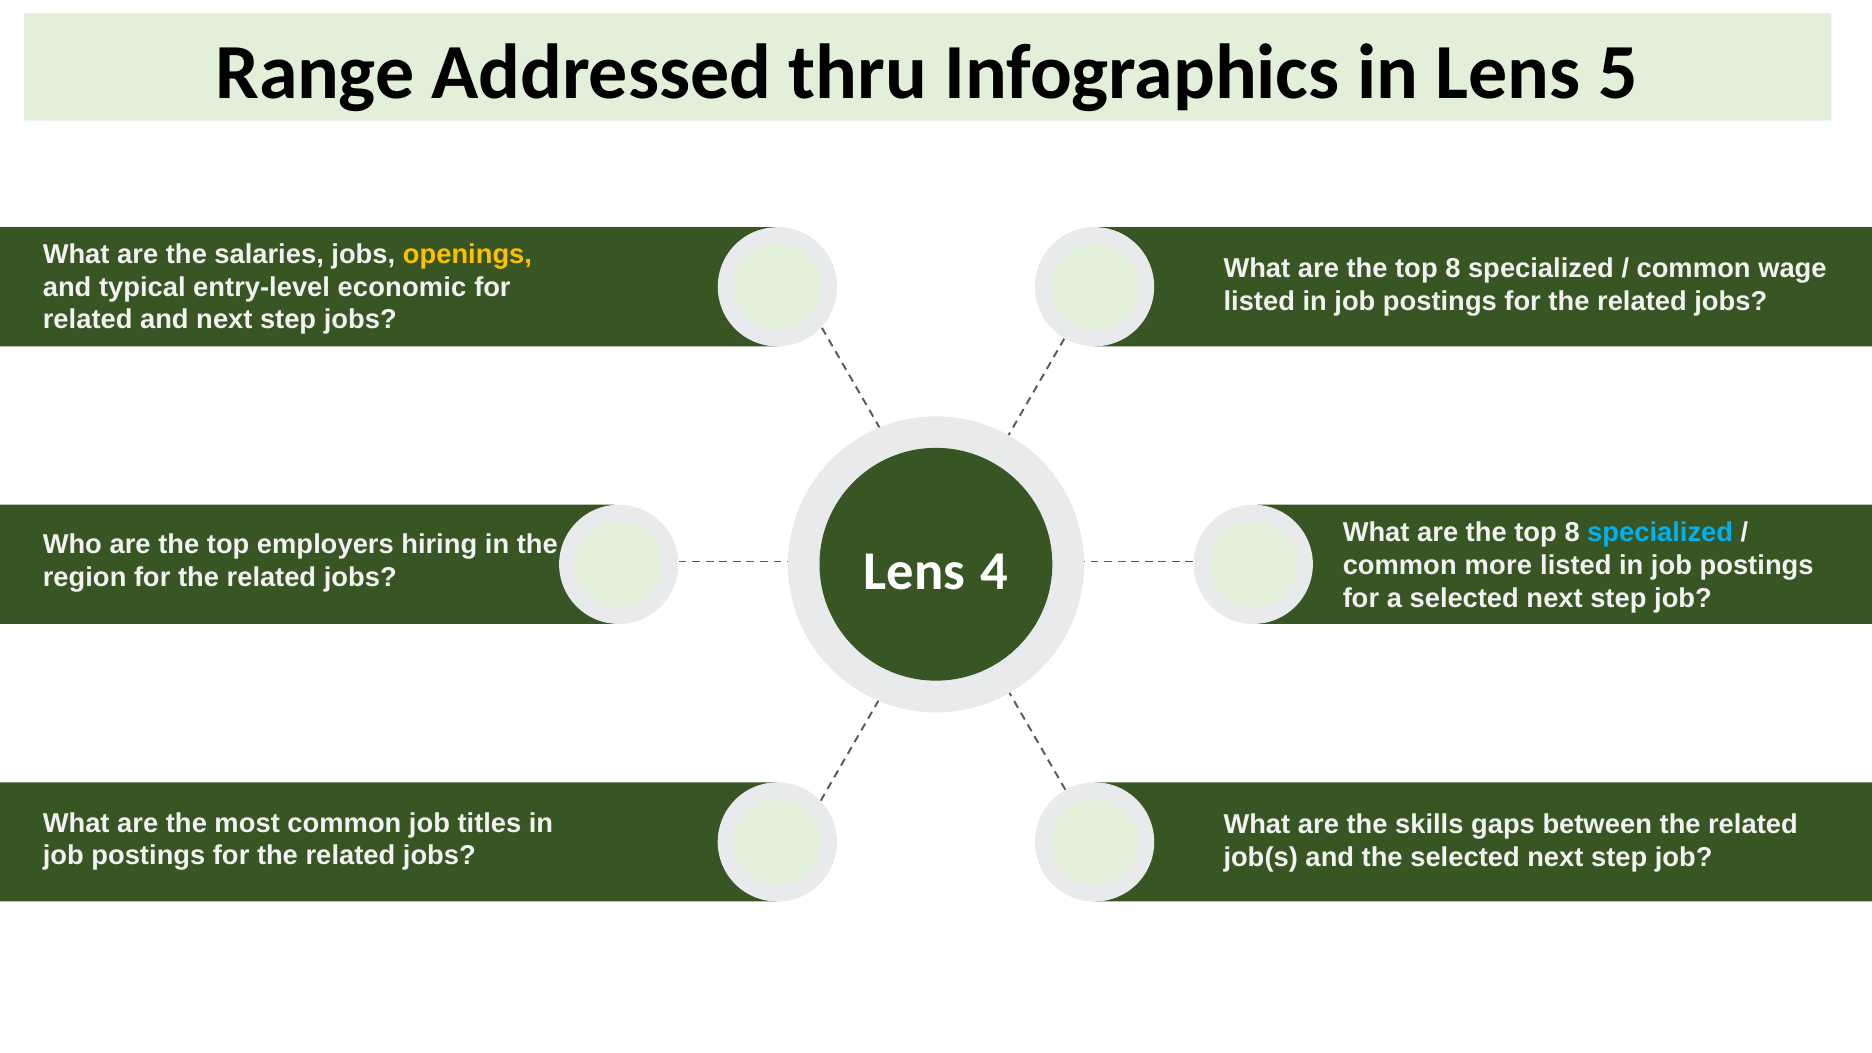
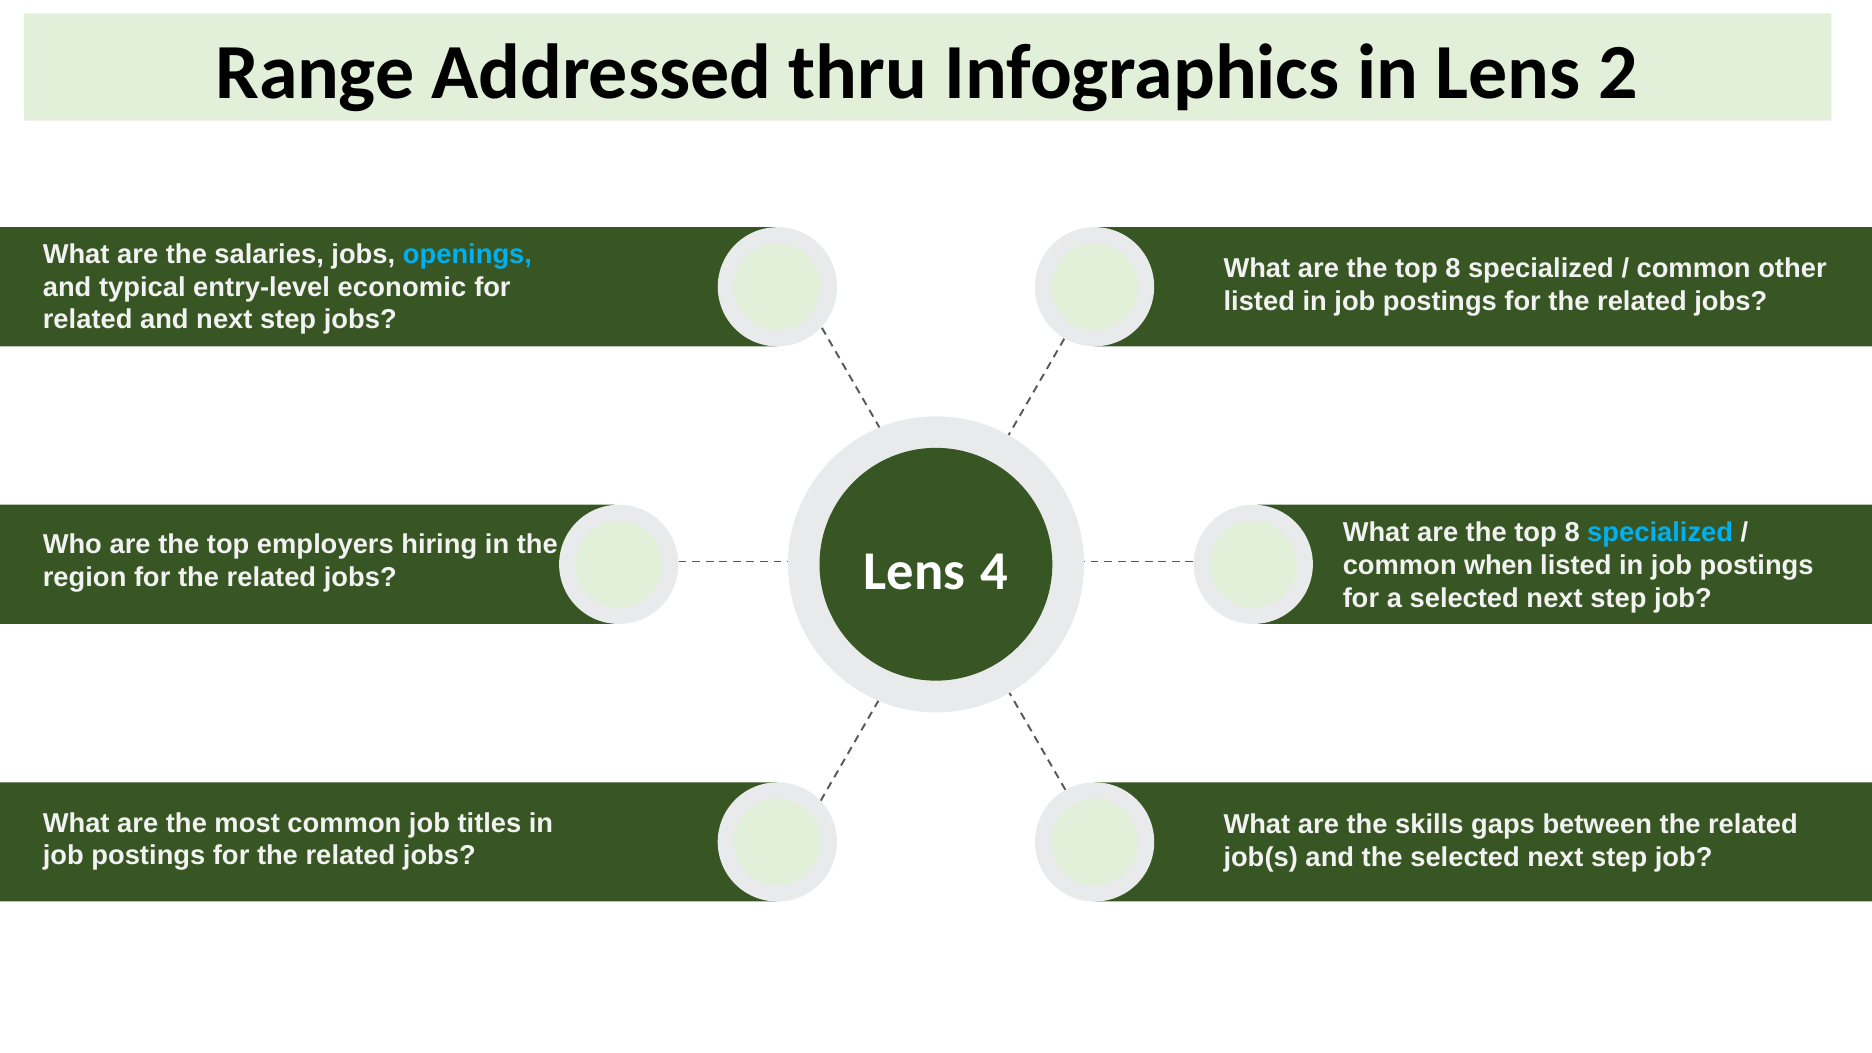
5: 5 -> 2 (1618, 72)
openings colour: yellow -> light blue (467, 254)
wage: wage -> other (1792, 269)
more: more -> when (1499, 566)
